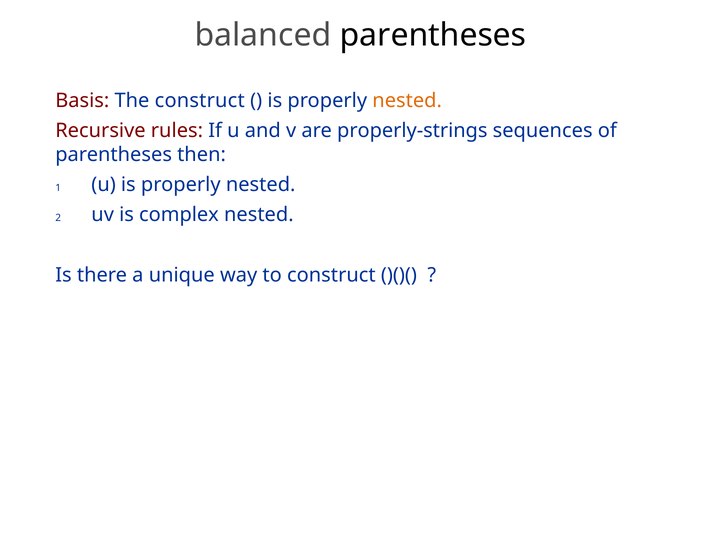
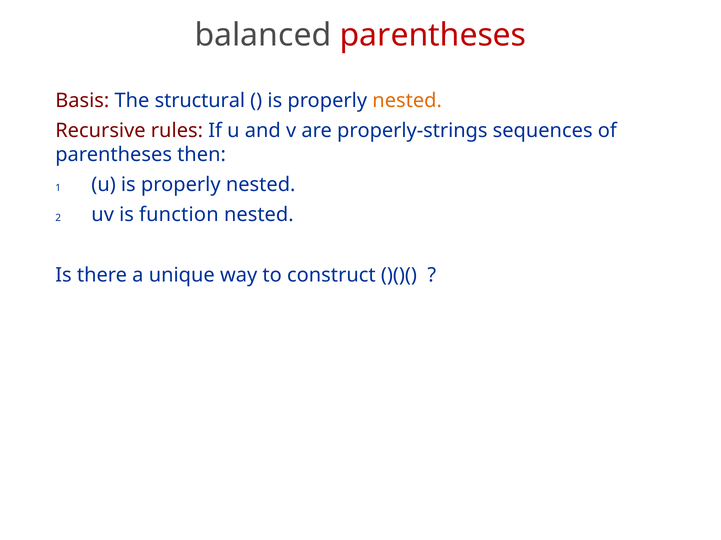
parentheses colour: black -> red (433, 35)
The construct: construct -> structural (200, 101)
complex: complex -> function (179, 215)
